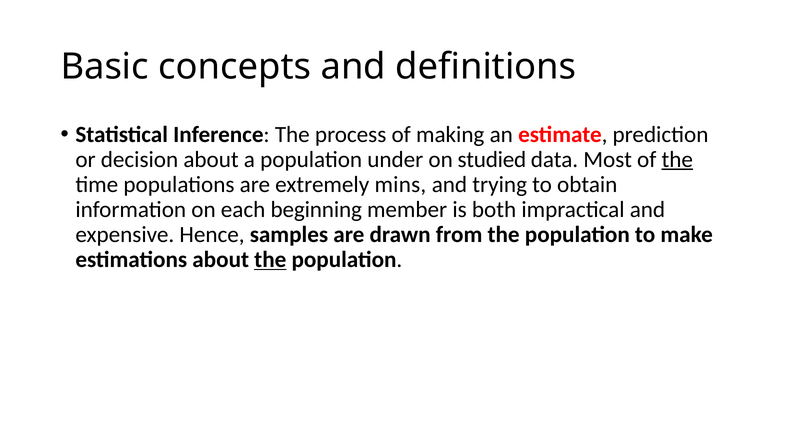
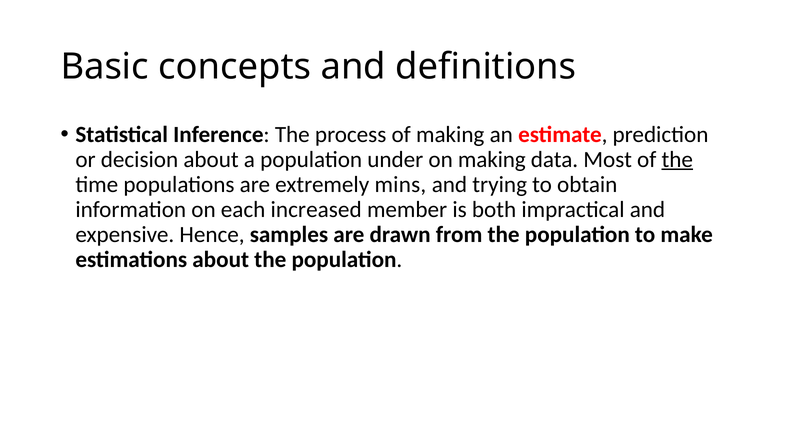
on studied: studied -> making (492, 159)
beginning: beginning -> increased (316, 209)
the underline: present -> none (270, 259)
